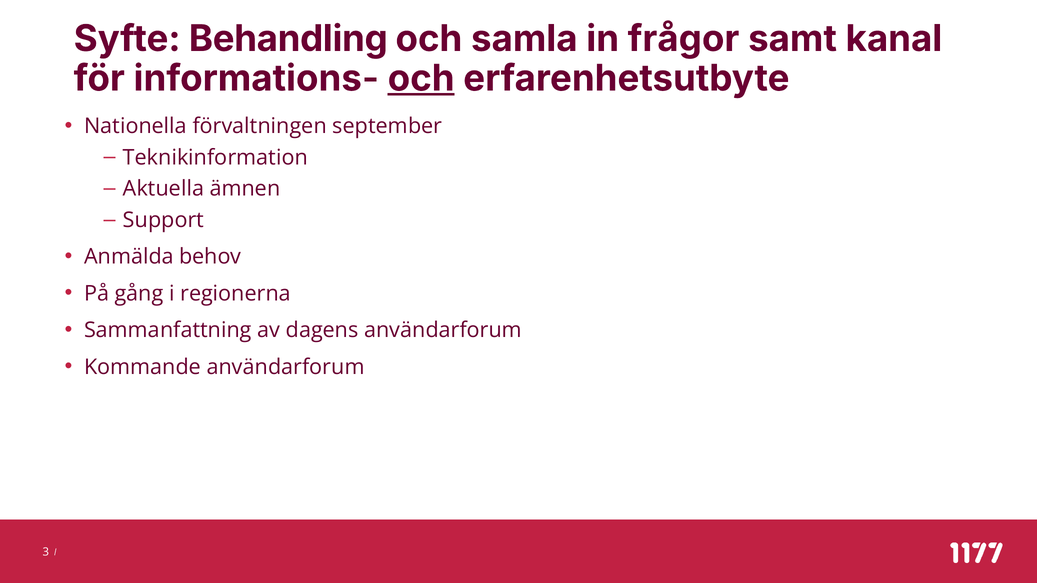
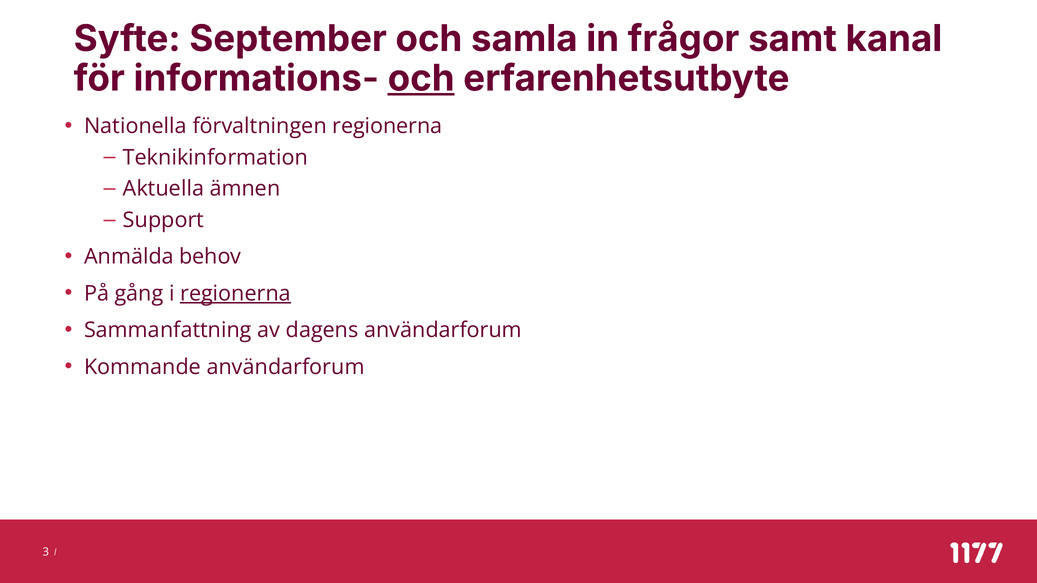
Behandling: Behandling -> September (288, 39)
förvaltningen september: september -> regionerna (387, 126)
regionerna underline: none -> present (236, 294)
